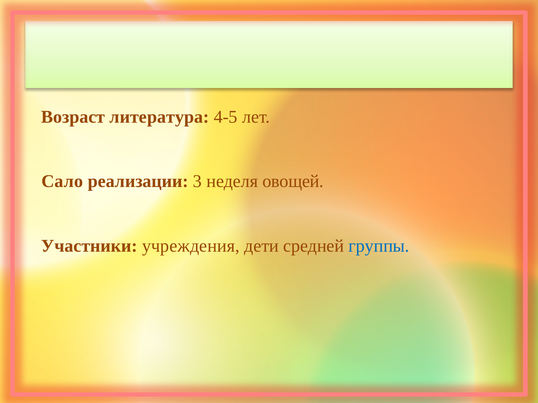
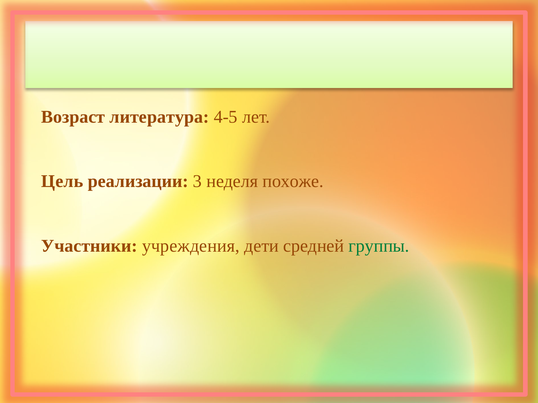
Сало: Сало -> Цель (62, 182)
овощей: овощей -> похоже (293, 182)
группы colour: blue -> green (379, 246)
